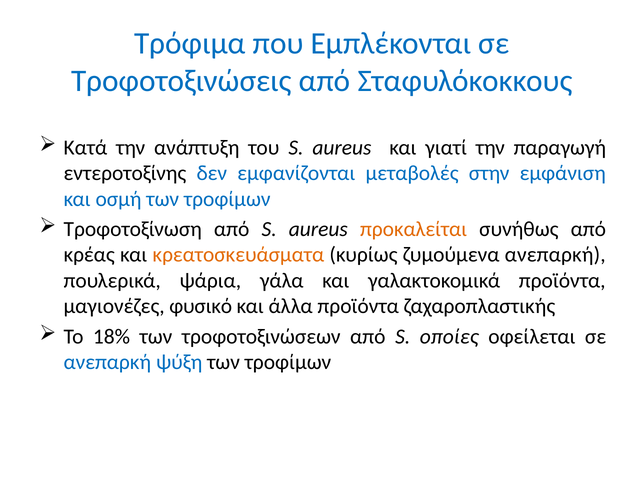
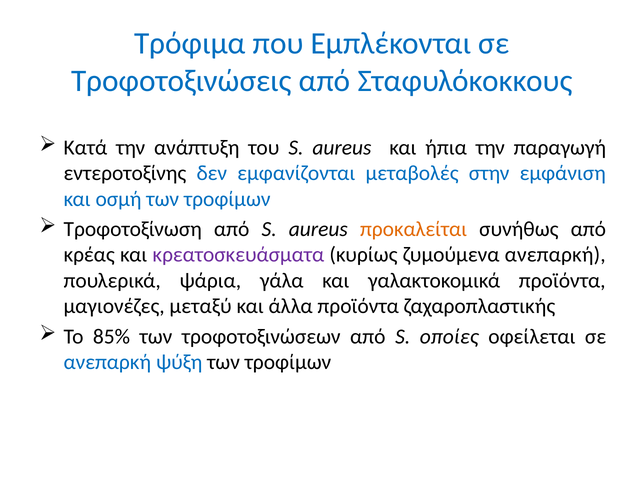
γιατί: γιατί -> ήπια (446, 148)
κρεατοσκευάσματα colour: orange -> purple (238, 255)
φυσικό: φυσικό -> μεταξύ (201, 306)
18%: 18% -> 85% (111, 336)
